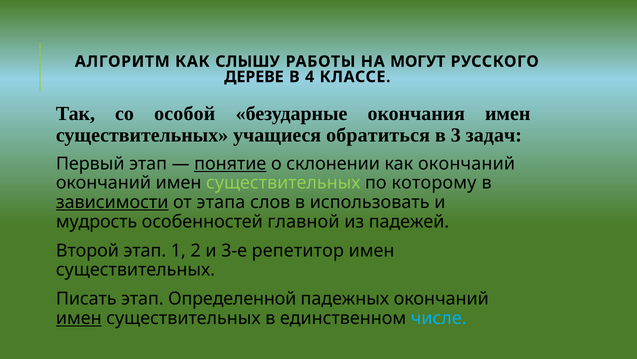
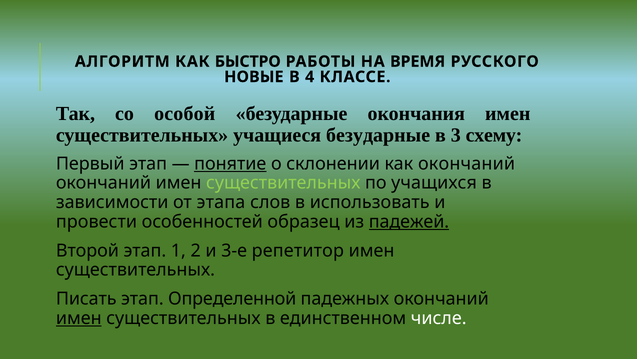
СЛЫШУ: СЛЫШУ -> БЫСТРО (248, 61)
МОГУТ: МОГУТ -> ВРЕМЯ (418, 61)
ДЕРЕВЕ: ДЕРЕВЕ -> НОВЫЕ (254, 77)
учащиеся обратиться: обратиться -> безударные (378, 135)
задач: задач -> схему (494, 135)
которому: которому -> учащихся (434, 183)
зависимости underline: present -> none (112, 202)
мудрость: мудрость -> провести (96, 221)
главной: главной -> образец (304, 221)
падежей underline: none -> present (409, 221)
числе colour: light blue -> white (439, 318)
